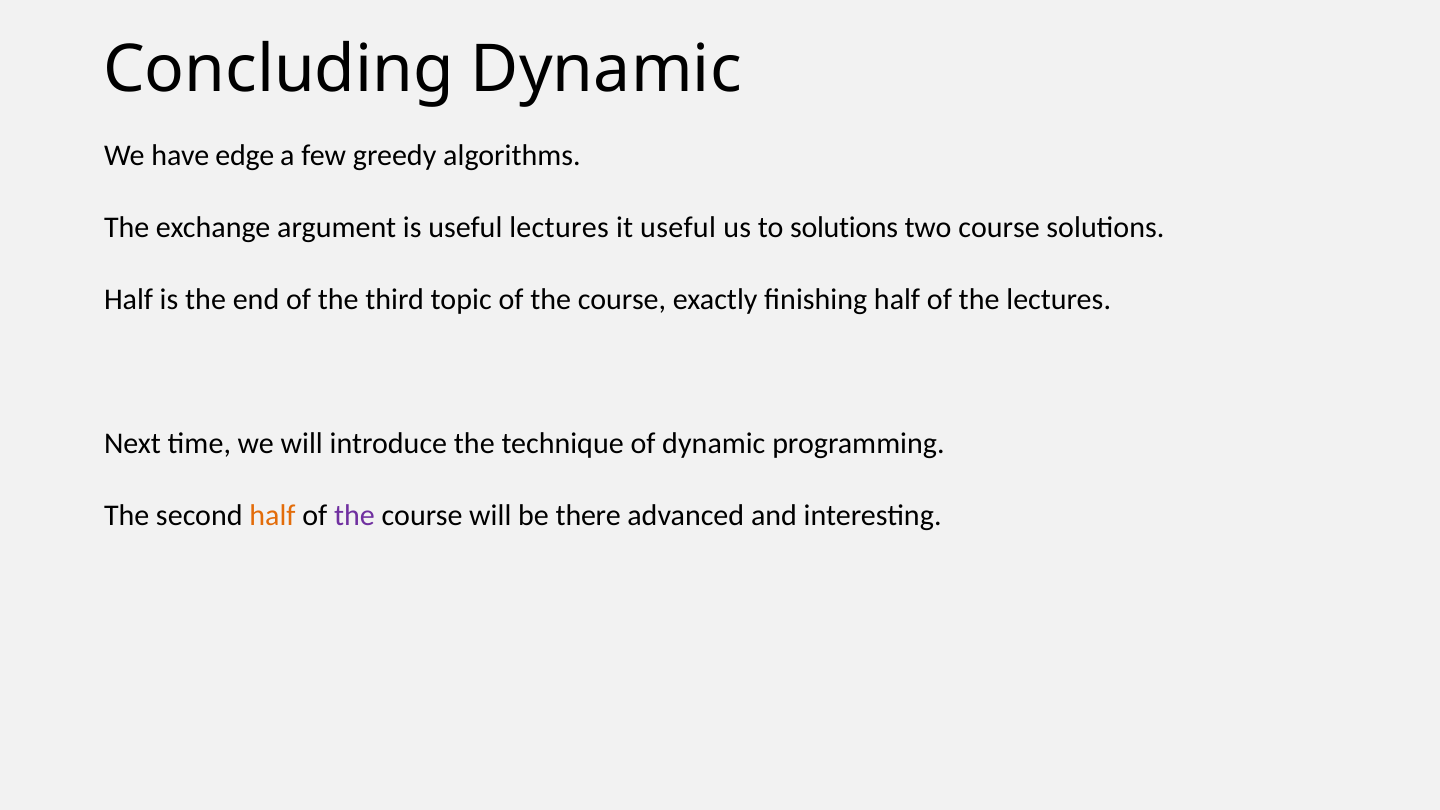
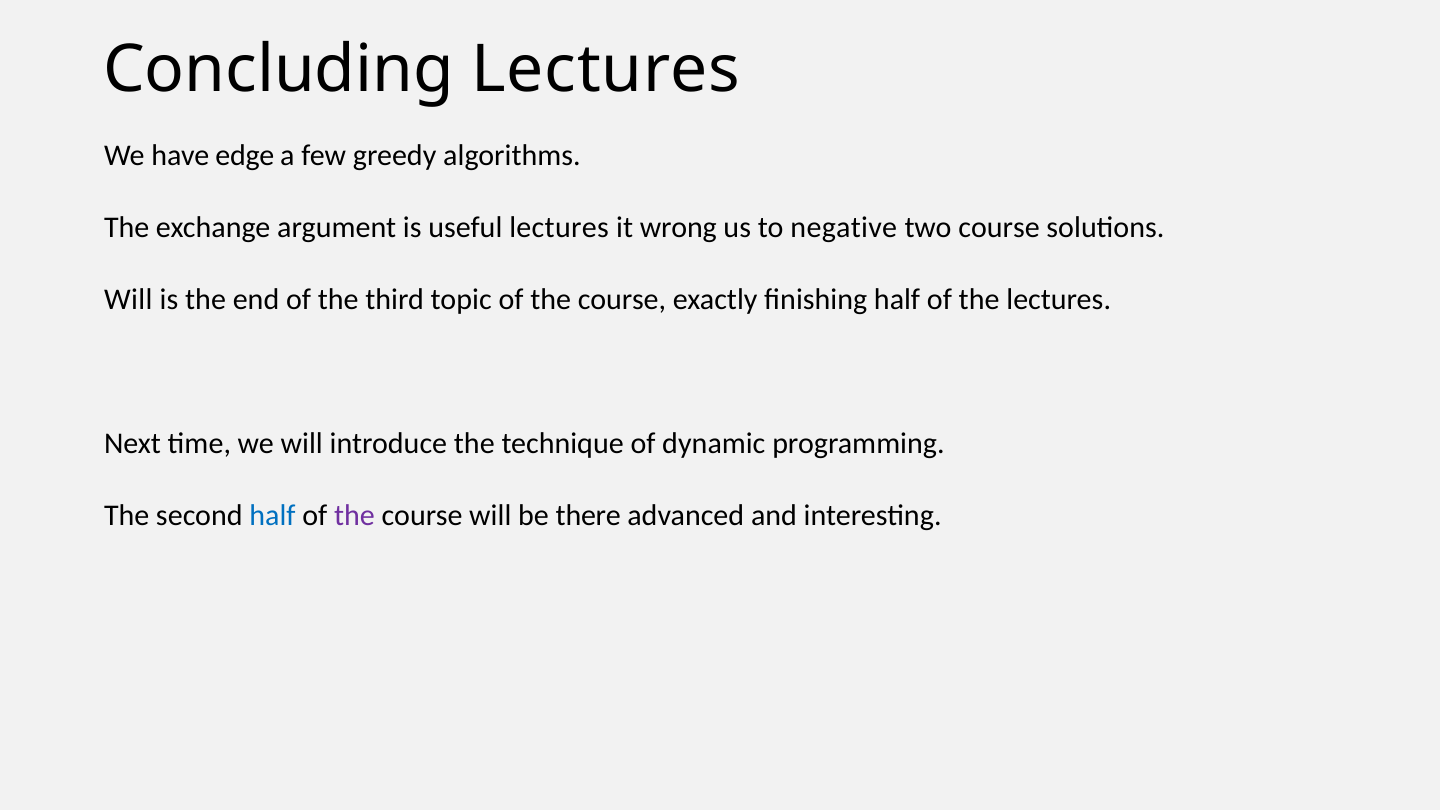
Concluding Dynamic: Dynamic -> Lectures (606, 70)
it useful: useful -> wrong (678, 228)
to solutions: solutions -> negative (844, 228)
Half: Half -> Will (128, 300)
half colour: orange -> blue (272, 516)
